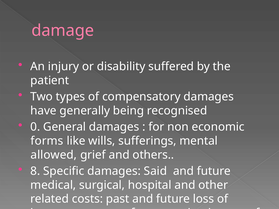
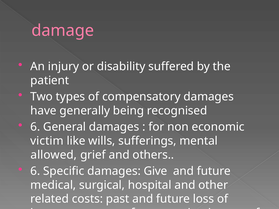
0: 0 -> 6 (35, 127)
forms: forms -> victim (47, 141)
8: 8 -> 6 (35, 171)
Said: Said -> Give (155, 171)
